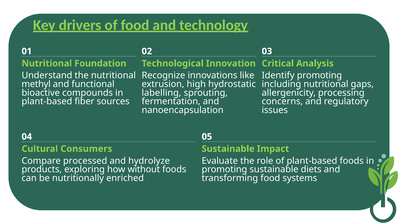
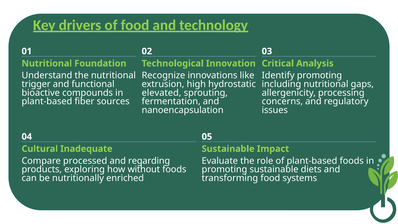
methyl: methyl -> trigger (36, 84)
labelling: labelling -> elevated (161, 93)
Consumers: Consumers -> Inadequate (86, 149)
hydrolyze: hydrolyze -> regarding (149, 161)
